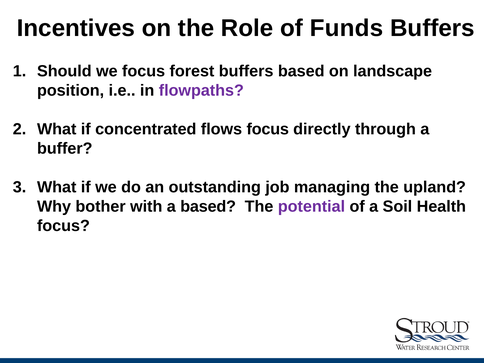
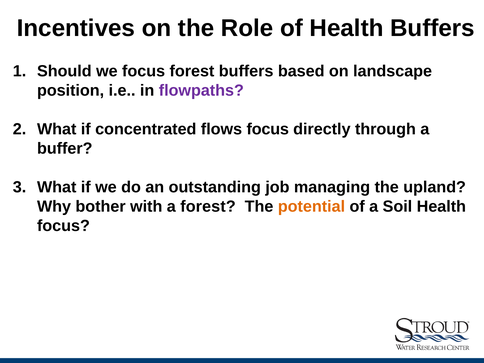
of Funds: Funds -> Health (347, 28)
a based: based -> forest (208, 207)
potential colour: purple -> orange (311, 207)
